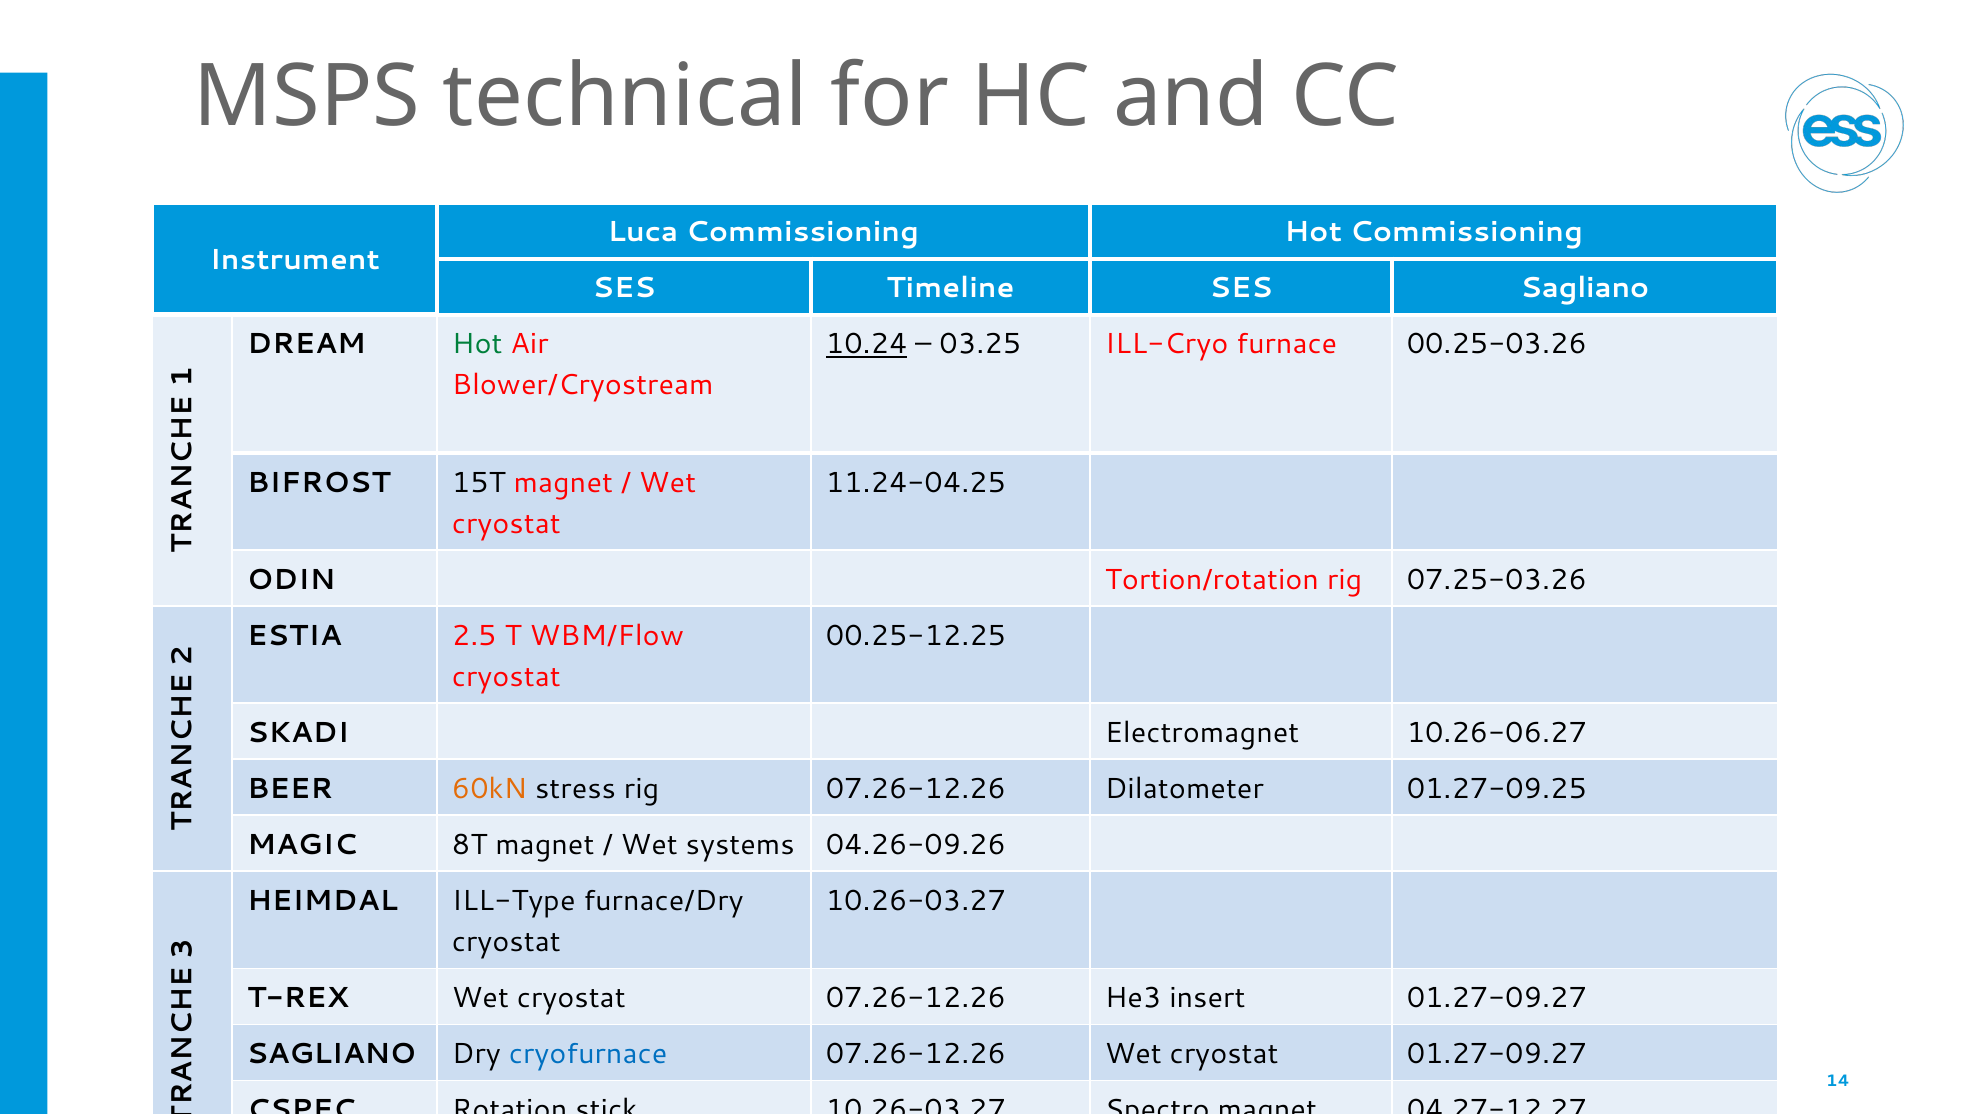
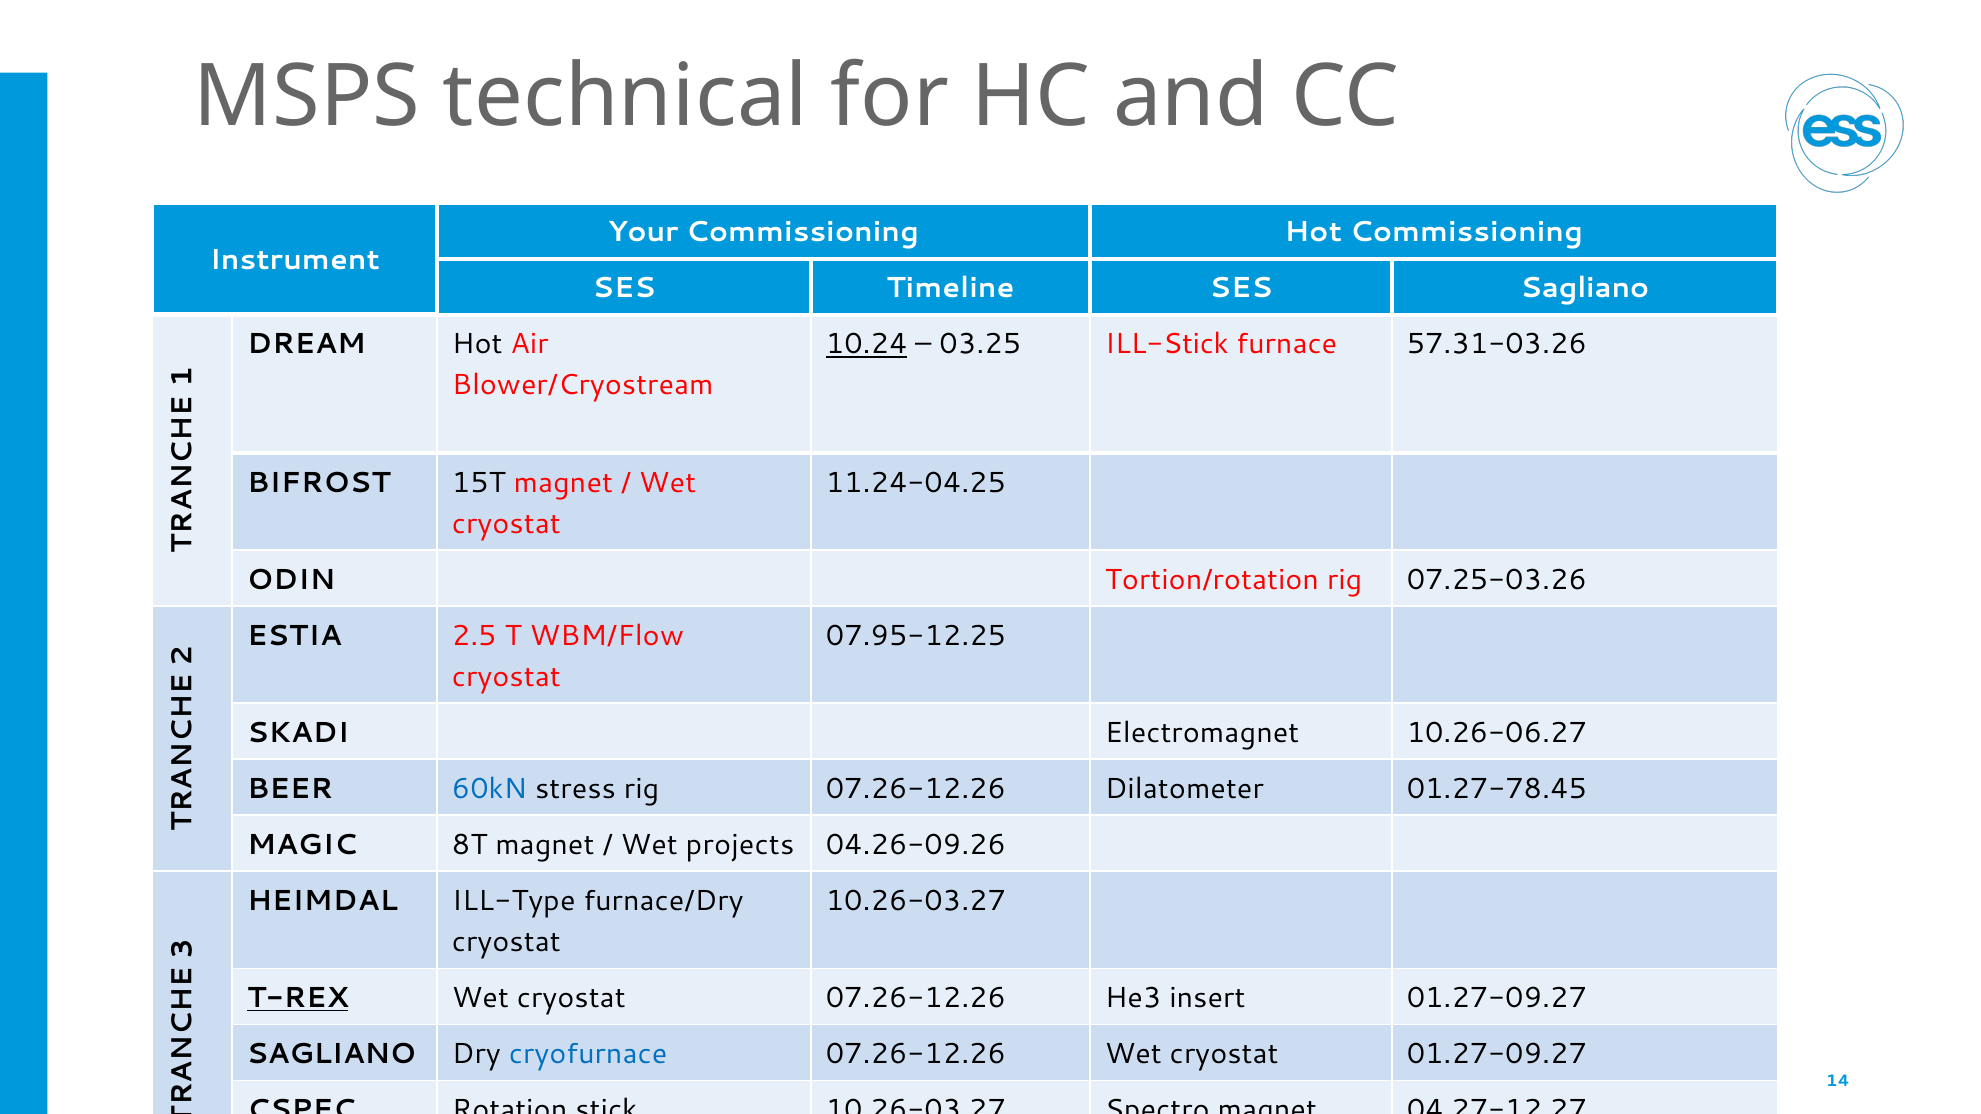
Luca: Luca -> Your (643, 232)
Hot colour: green -> black (477, 344)
ILL-Cryo: ILL-Cryo -> ILL-Stick (1167, 344)
00.25-03.26: 00.25-03.26 -> 57.31-03.26 (1497, 344)
00.25-12.25: 00.25-12.25 -> 07.95-12.25 (916, 636)
60kN colour: orange -> blue (490, 789)
01.27-09.25: 01.27-09.25 -> 01.27-78.45 (1497, 789)
systems: systems -> projects (740, 845)
T-REX underline: none -> present (298, 998)
